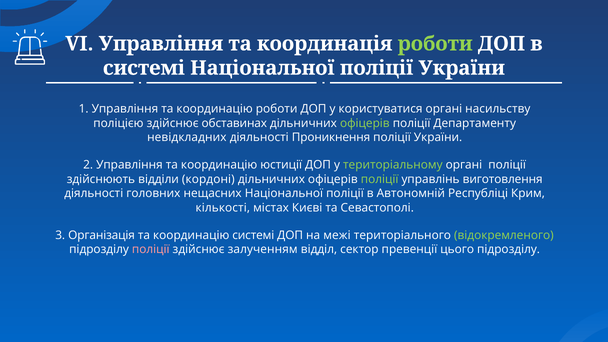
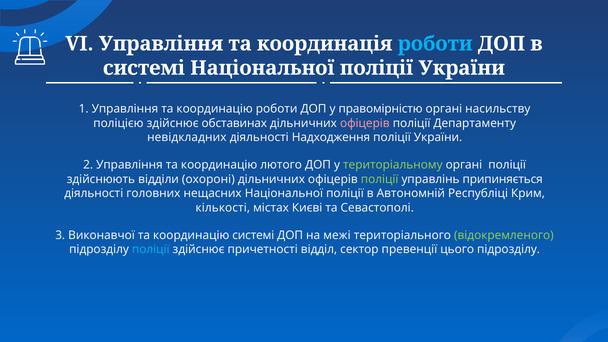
роботи colour: light green -> light blue (435, 44)
користуватися: користуватися -> правомірністю (381, 109)
офіцерів colour: light green -> pink (365, 123)
Проникнення: Проникнення -> Надходження (331, 137)
юстиції: юстиції -> лютого (281, 165)
кордоні: кордоні -> охороні (208, 179)
виготовлення: виготовлення -> припиняється (503, 179)
Організація: Організація -> Виконавчої (102, 235)
поліції colour: pink -> light blue (151, 250)
залученням: залученням -> причетності (263, 250)
